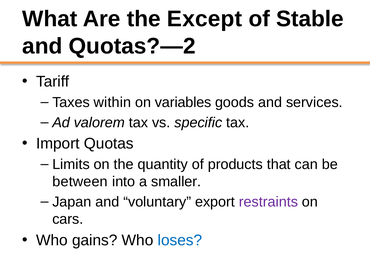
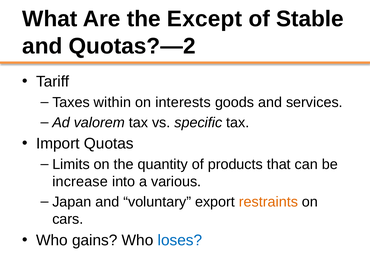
variables: variables -> interests (183, 102)
between: between -> increase (80, 181)
smaller: smaller -> various (176, 181)
restraints colour: purple -> orange (268, 202)
